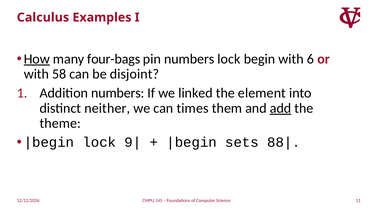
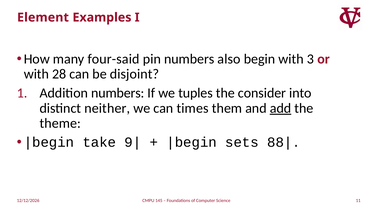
Calculus: Calculus -> Element (43, 17)
How underline: present -> none (37, 59)
four-bags: four-bags -> four-said (114, 59)
numbers lock: lock -> also (229, 59)
6: 6 -> 3 (310, 59)
58: 58 -> 28 (59, 74)
linked: linked -> tuples (196, 93)
element: element -> consider (262, 93)
lock: lock -> take (99, 142)
